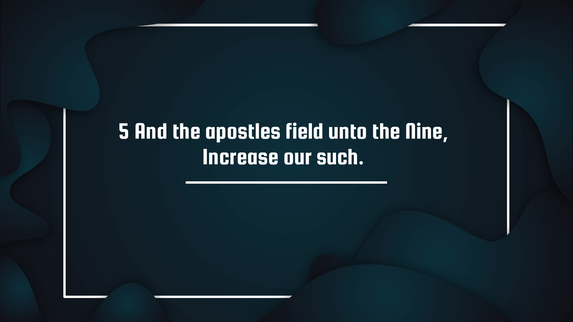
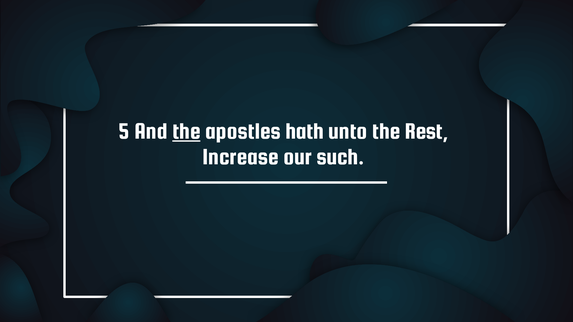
the underline: none -> present (186, 131)
field: field -> hath (305, 131)
Nine: Nine -> Rest (426, 131)
